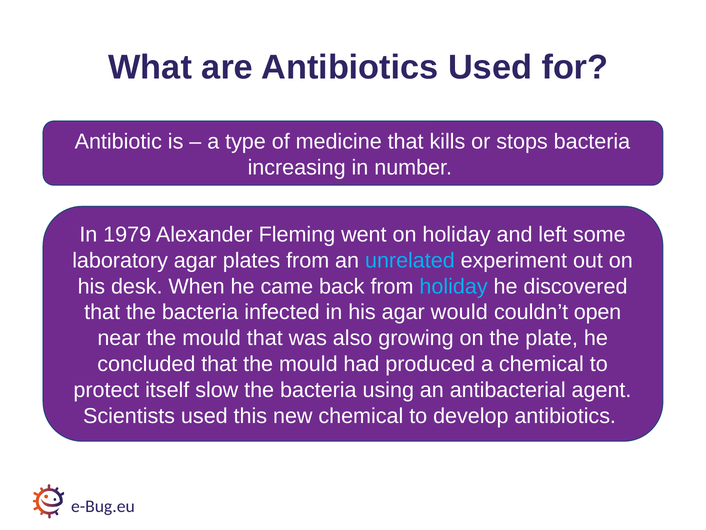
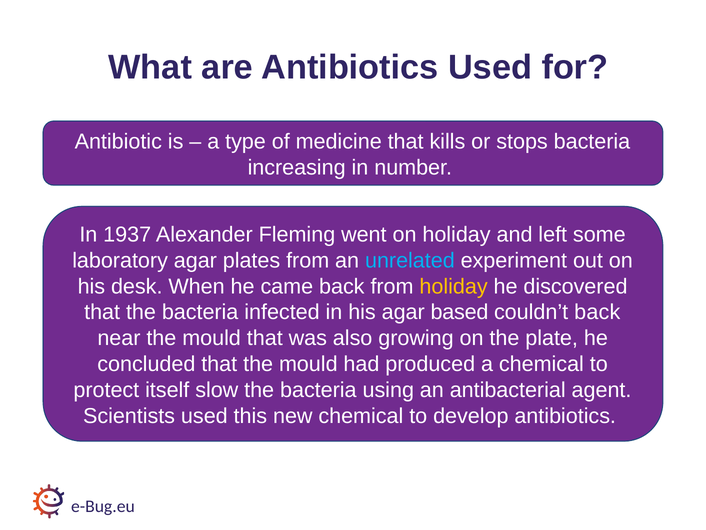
1979: 1979 -> 1937 (127, 234)
holiday colour: light blue -> yellow (454, 286)
would: would -> based (459, 312)
couldn’t open: open -> back (597, 312)
